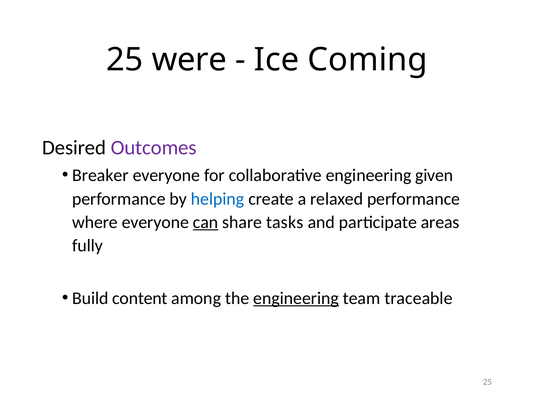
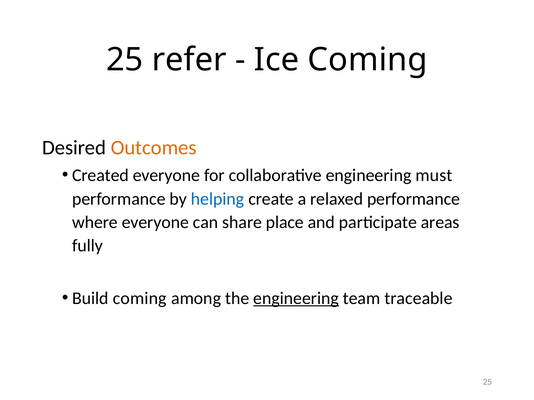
were: were -> refer (189, 60)
Outcomes colour: purple -> orange (154, 148)
Breaker: Breaker -> Created (100, 176)
given: given -> must (434, 176)
can underline: present -> none (206, 223)
tasks: tasks -> place (285, 223)
Build content: content -> coming (140, 299)
